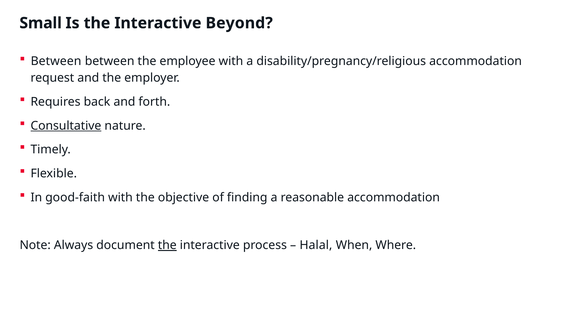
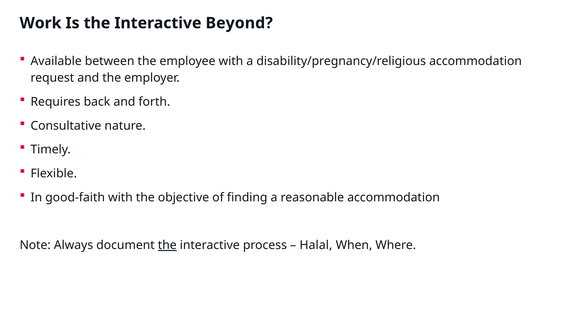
Small: Small -> Work (41, 23)
Between: Between -> Available (56, 61)
Consultative underline: present -> none (66, 126)
